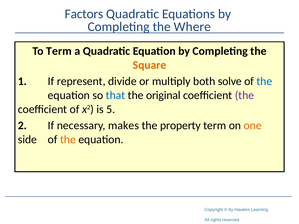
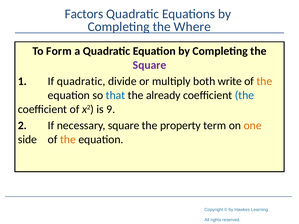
To Term: Term -> Form (59, 51)
Square colour: orange -> purple (150, 65)
If represent: represent -> quadratic (81, 81)
solve: solve -> write (230, 81)
the colour: blue -> orange (264, 81)
original: original -> already (163, 95)
the colour: purple -> blue (244, 95)
5: 5 -> 9 (111, 109)
necessary makes: makes -> square (124, 126)
